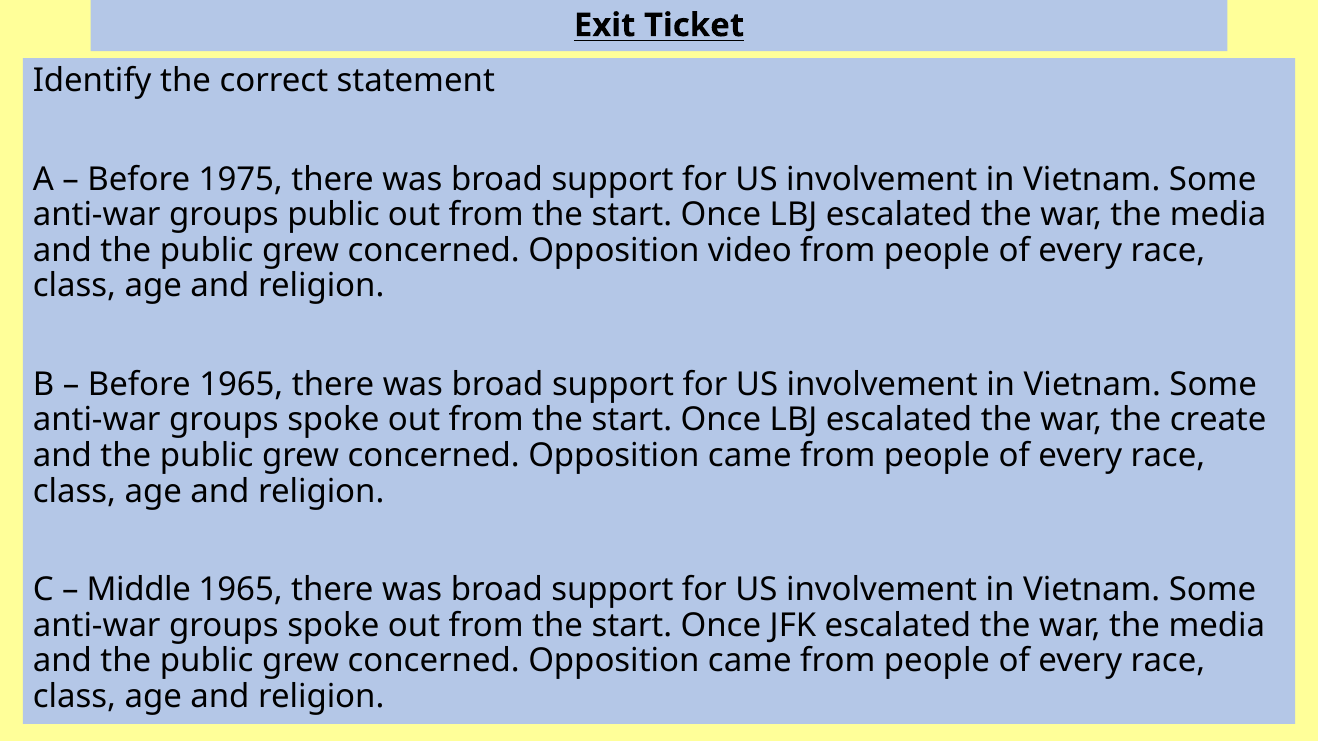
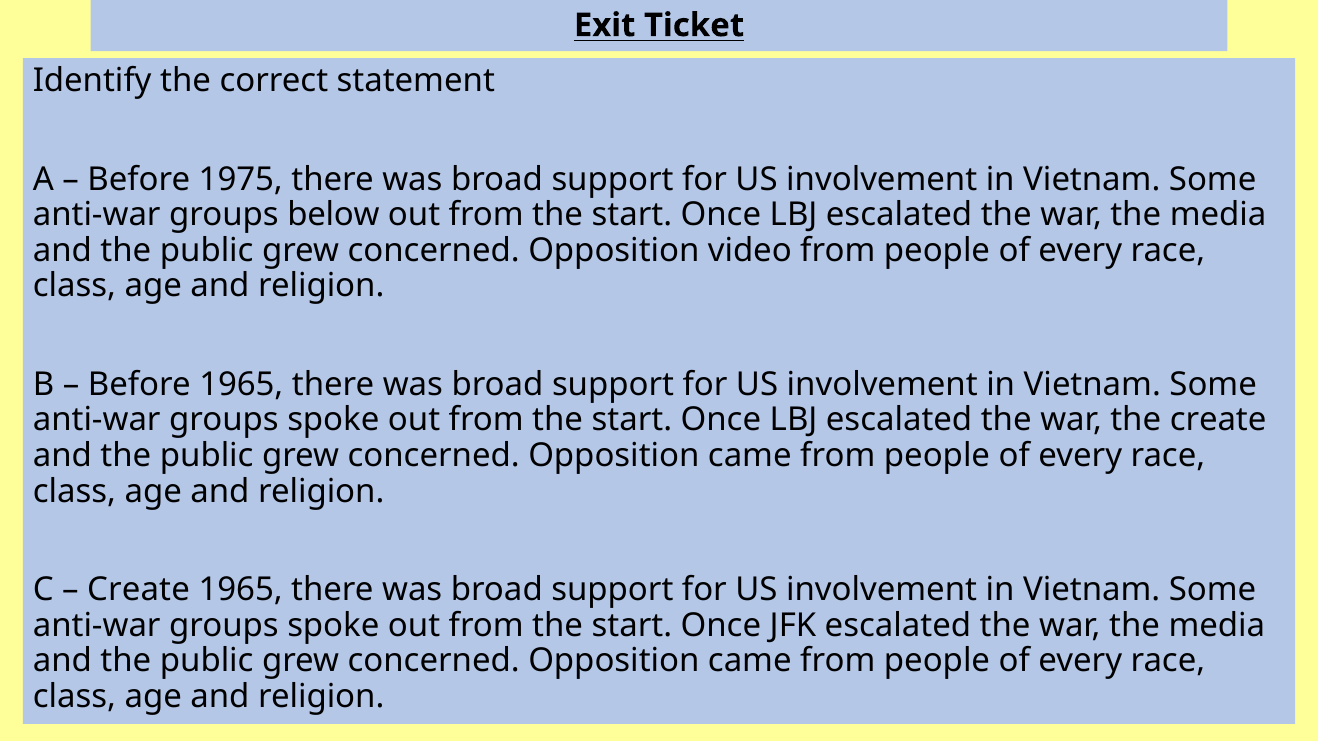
groups public: public -> below (333, 215)
Middle: Middle -> Create (139, 590)
